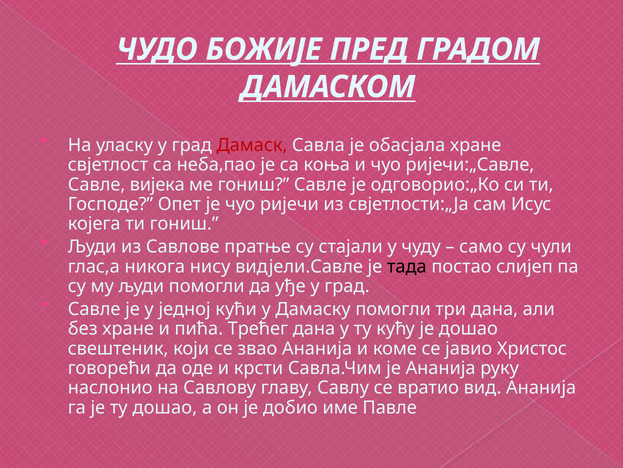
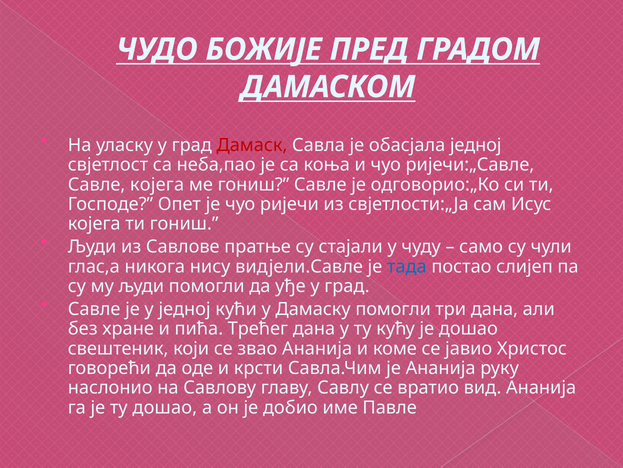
обасјала хране: хране -> једној (476, 145)
Савле вијека: вијека -> којега (157, 184)
тада colour: black -> blue (407, 266)
